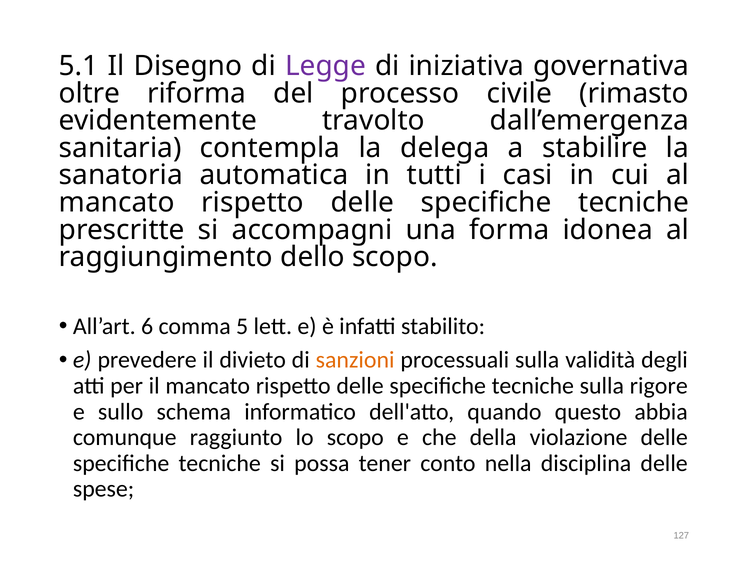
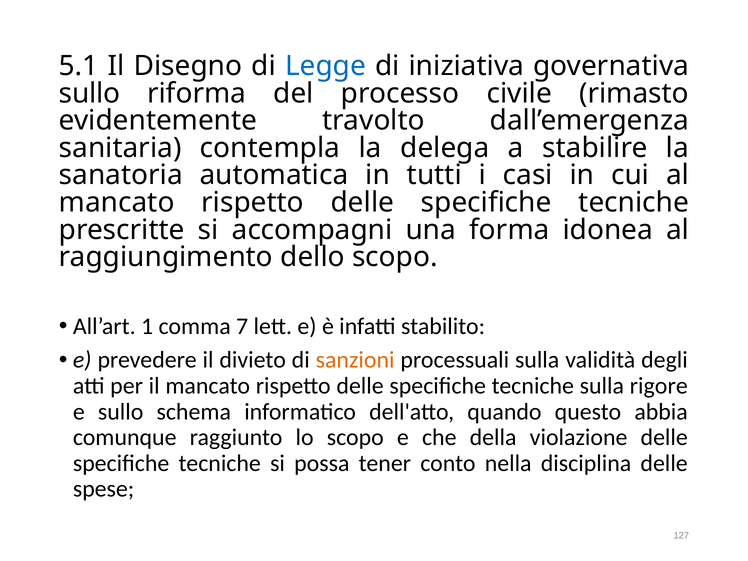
Legge colour: purple -> blue (325, 66)
oltre: oltre -> sullo (89, 93)
6: 6 -> 1 (147, 326)
5: 5 -> 7 (242, 326)
